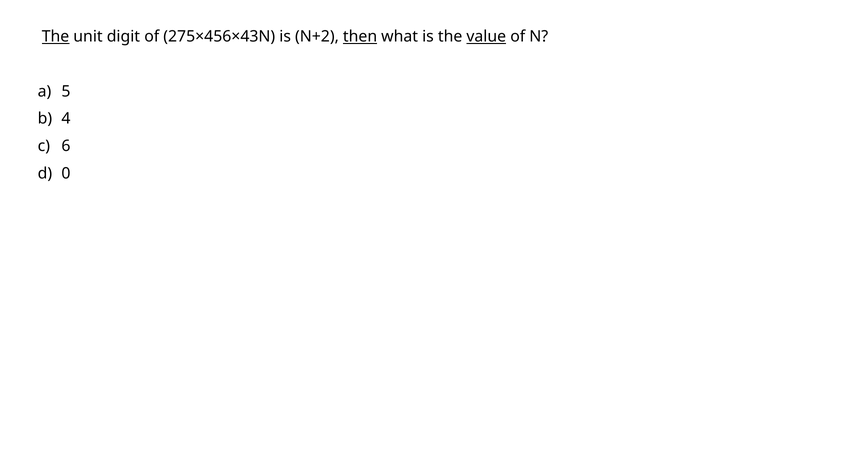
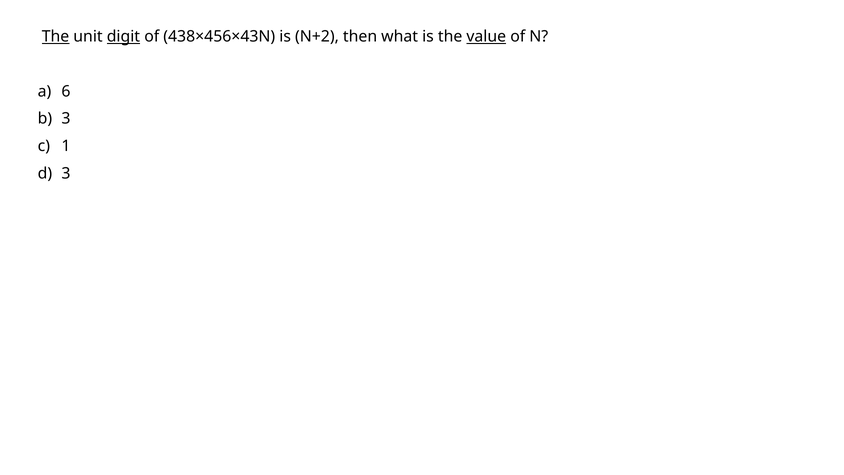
digit underline: none -> present (123, 37)
275×456×43N: 275×456×43N -> 438×456×43N (219, 37)
then underline: present -> none (360, 37)
5: 5 -> 6 (66, 91)
4: 4 -> 3 (66, 119)
6: 6 -> 1 (66, 146)
0: 0 -> 3 (66, 173)
